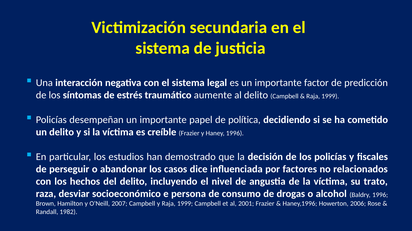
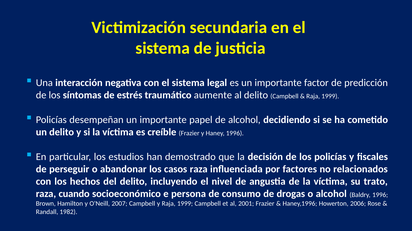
de política: política -> alcohol (244, 120)
casos dice: dice -> raza (199, 170)
desviar: desviar -> cuando (74, 194)
